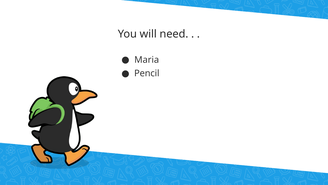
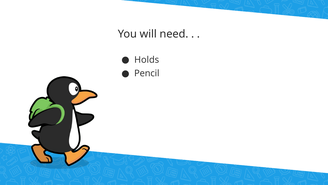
Maria: Maria -> Holds (147, 60)
